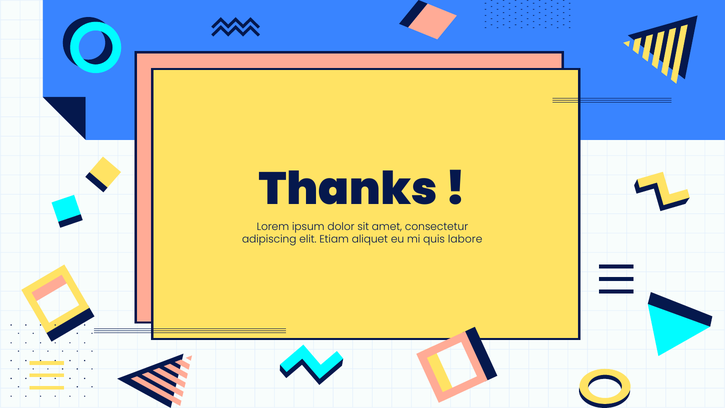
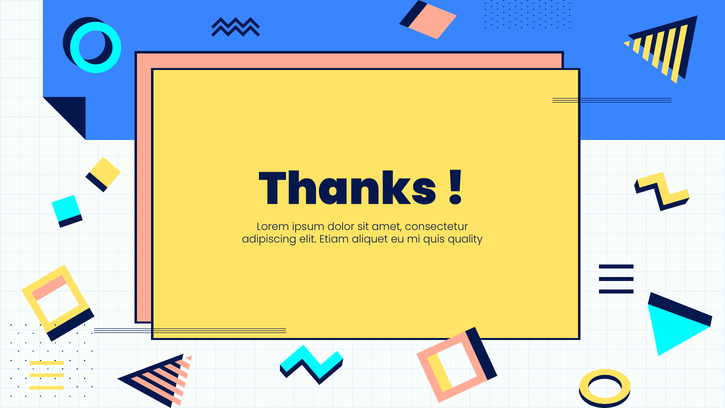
labore: labore -> quality (465, 239)
